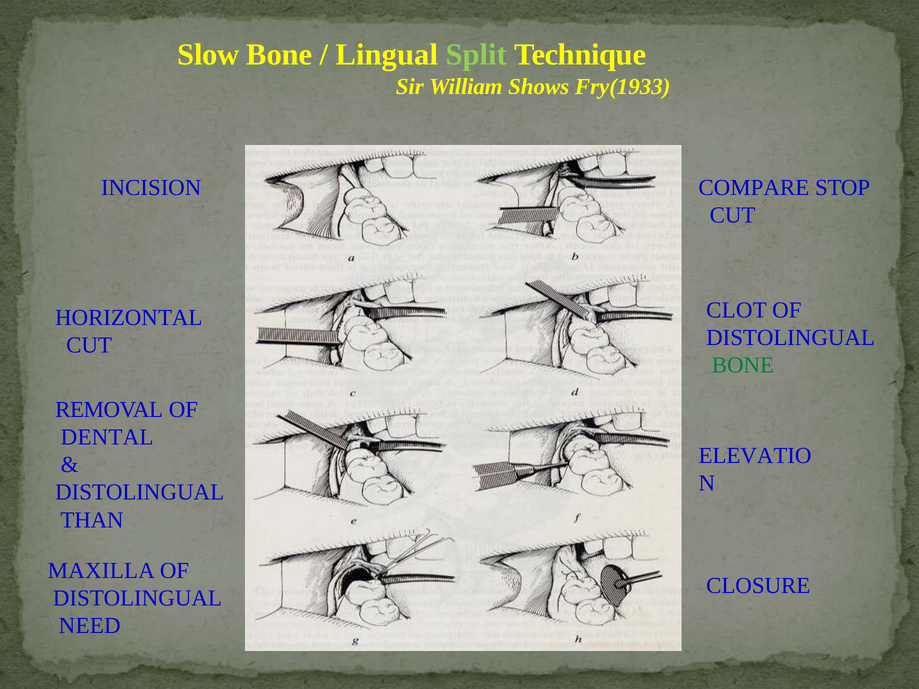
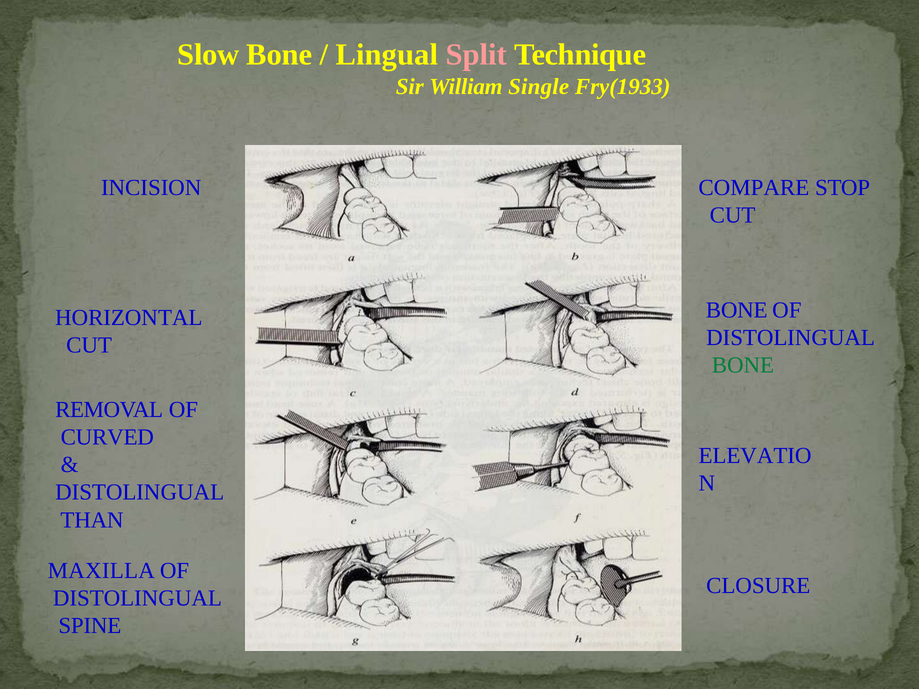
Split colour: light green -> pink (476, 55)
Shows: Shows -> Single (539, 87)
CLOT: CLOT -> BONE (737, 310)
DENTAL: DENTAL -> CURVED (107, 437)
NEED: NEED -> SPINE (90, 626)
